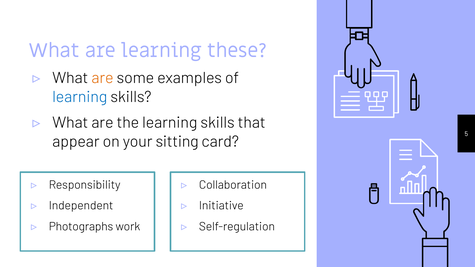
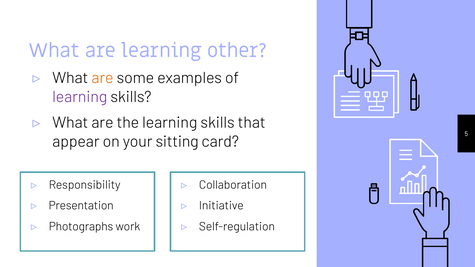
these: these -> other (237, 51)
learning colour: blue -> purple (80, 97)
Independent: Independent -> Presentation (81, 206)
